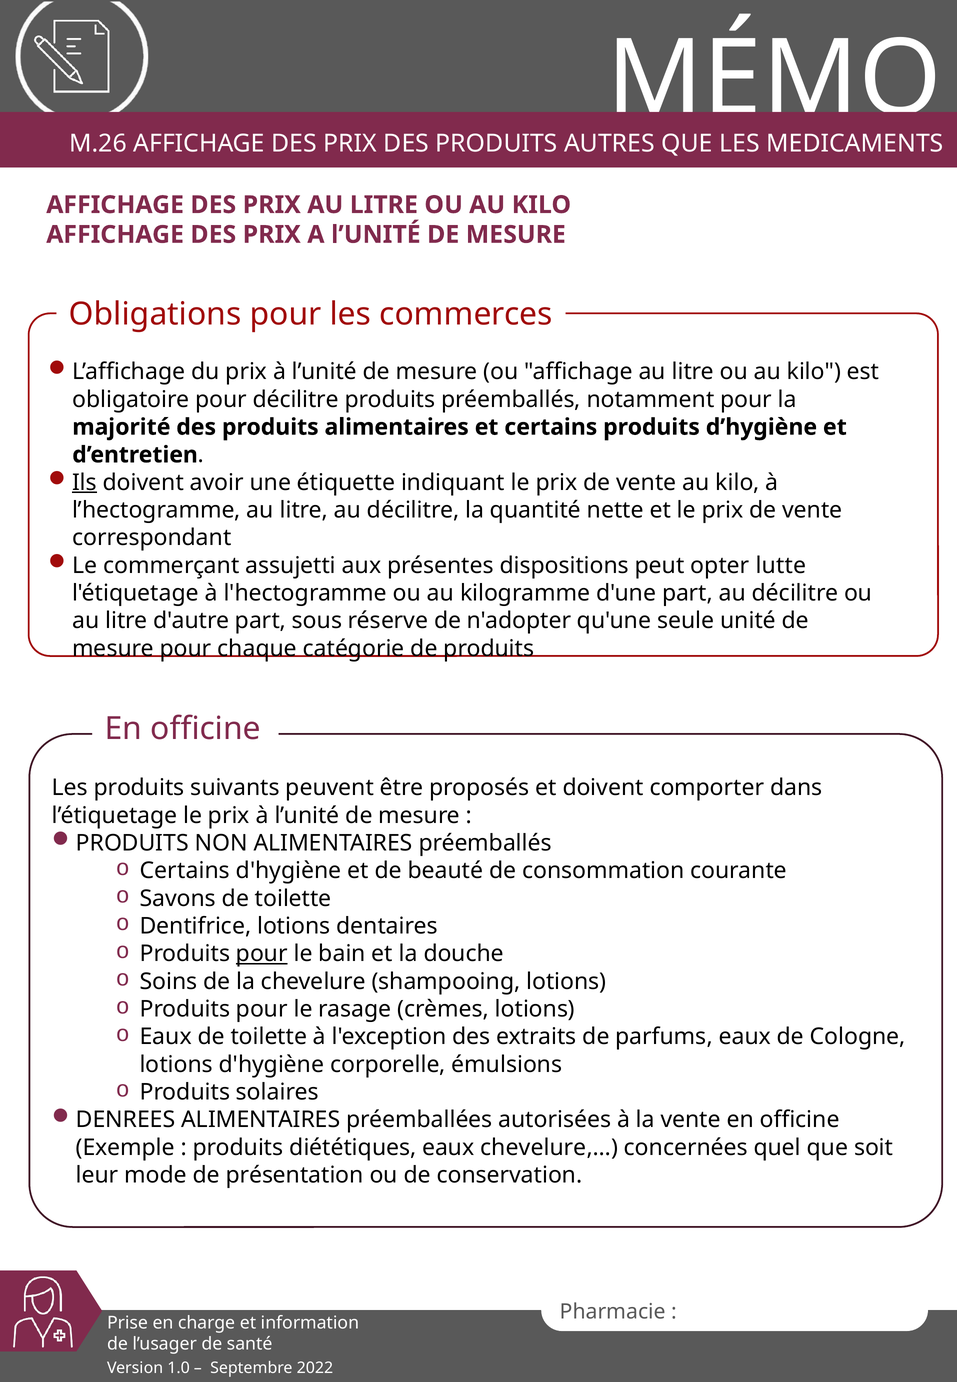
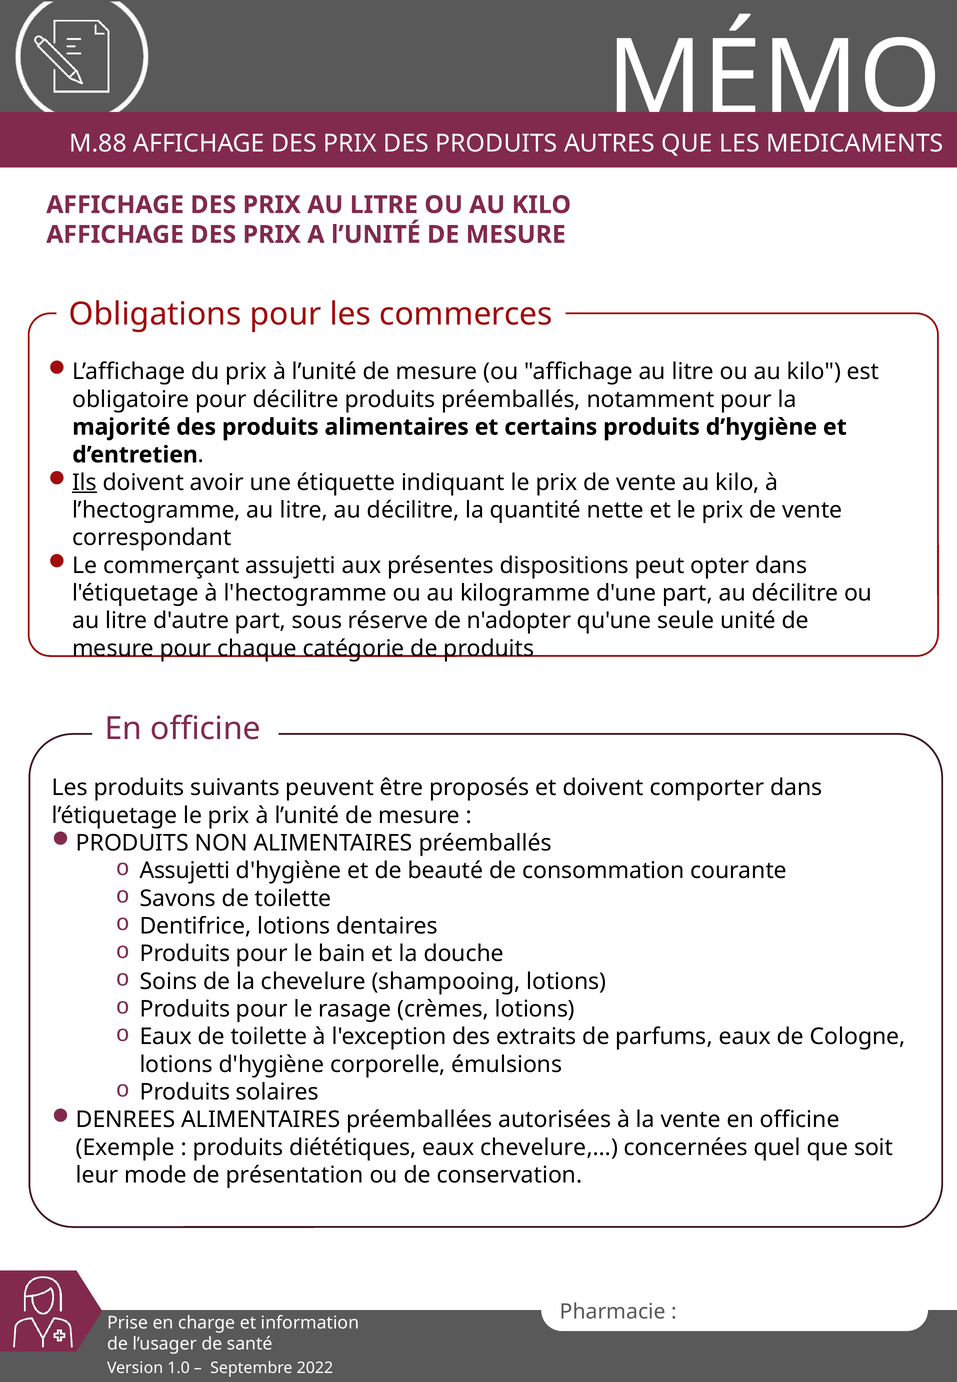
M.26: M.26 -> M.88 (98, 143)
opter lutte: lutte -> dans (781, 566)
Certains: Certains -> Assujetti (185, 871)
pour underline: present -> none (262, 954)
